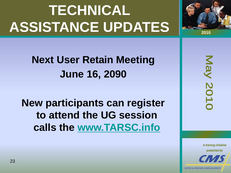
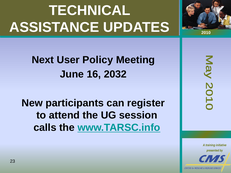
Retain: Retain -> Policy (98, 60)
2090: 2090 -> 2032 (115, 74)
